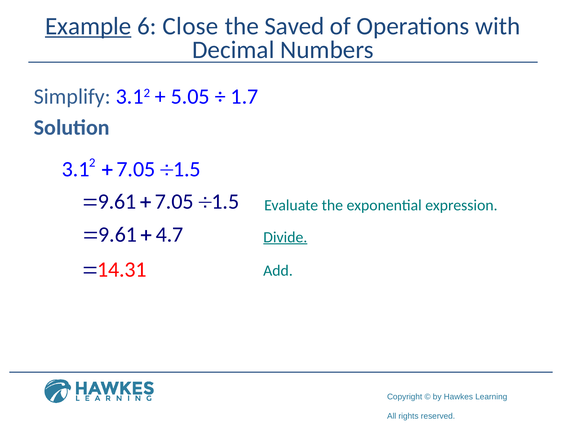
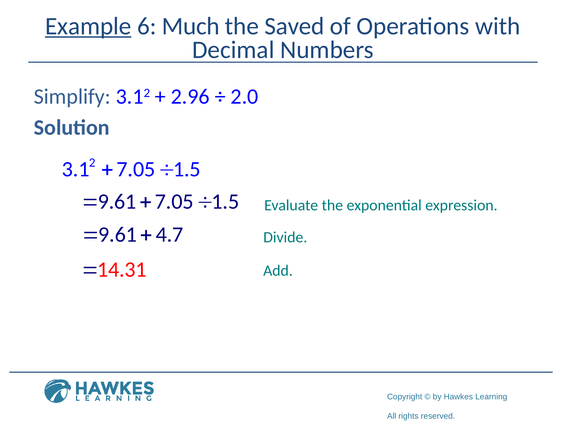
Close: Close -> Much (191, 26)
5.05: 5.05 -> 2.96 (190, 97)
1.7: 1.7 -> 2.0 (245, 97)
Divide underline: present -> none (285, 237)
